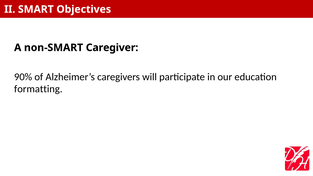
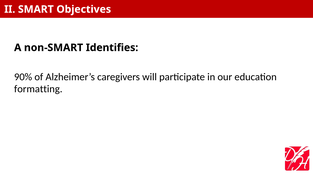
Caregiver: Caregiver -> Identifies (112, 48)
